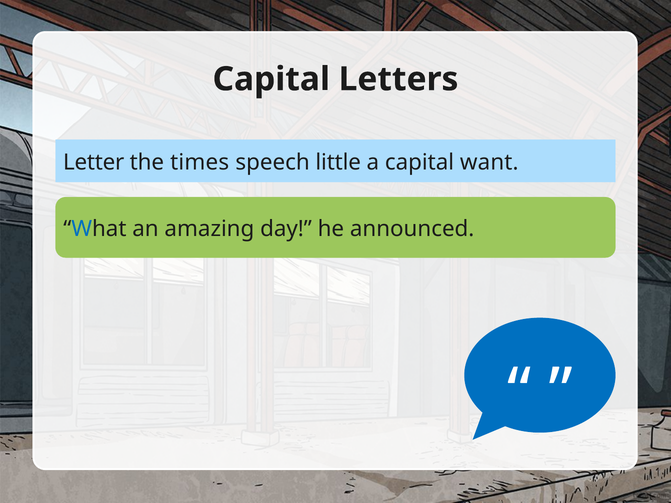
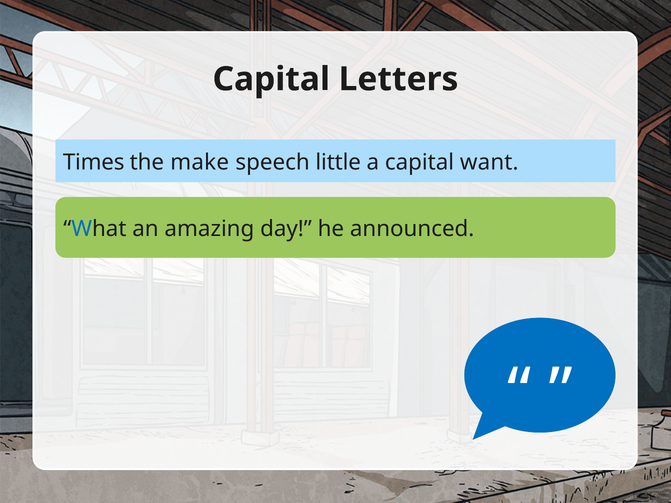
Letter: Letter -> Times (94, 163)
times: times -> make (200, 163)
